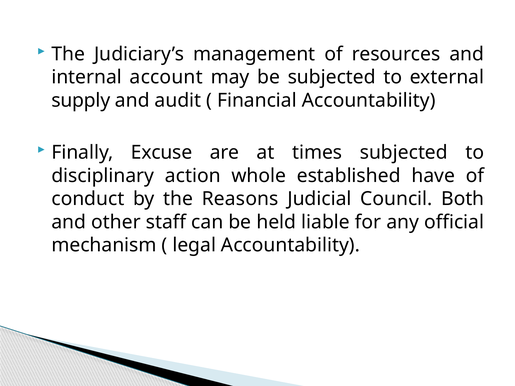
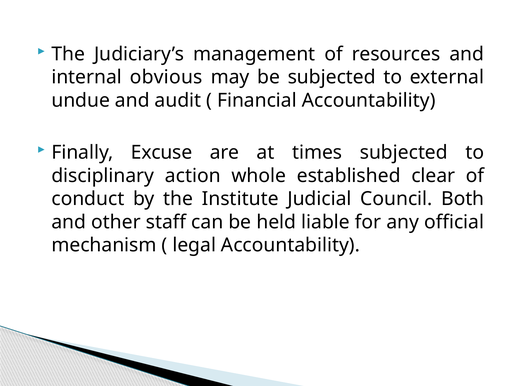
account: account -> obvious (166, 77)
supply: supply -> undue (81, 100)
have: have -> clear (433, 176)
Reasons: Reasons -> Institute (240, 199)
